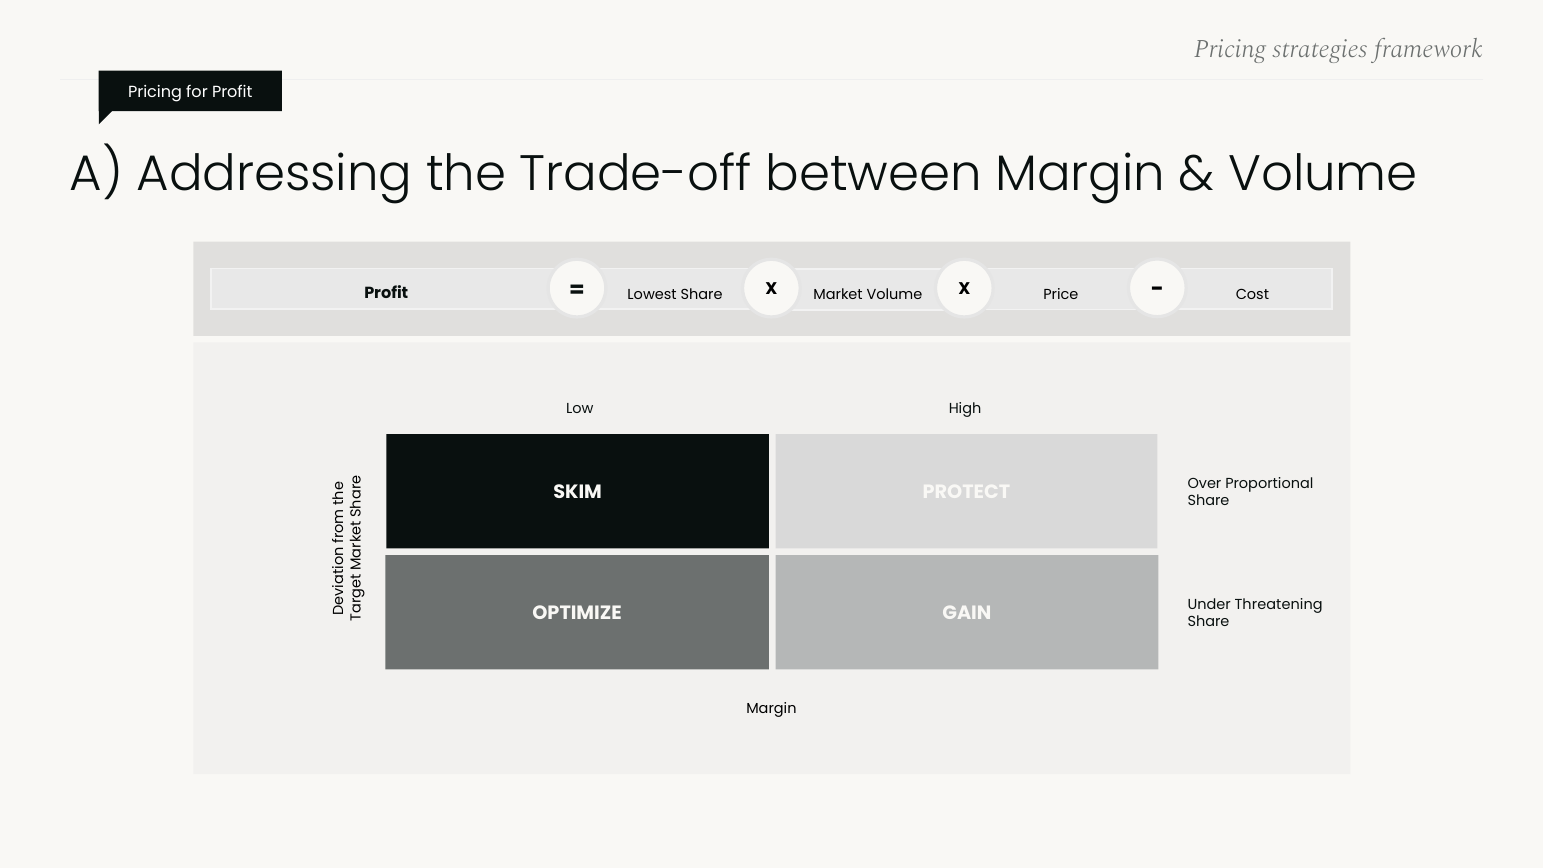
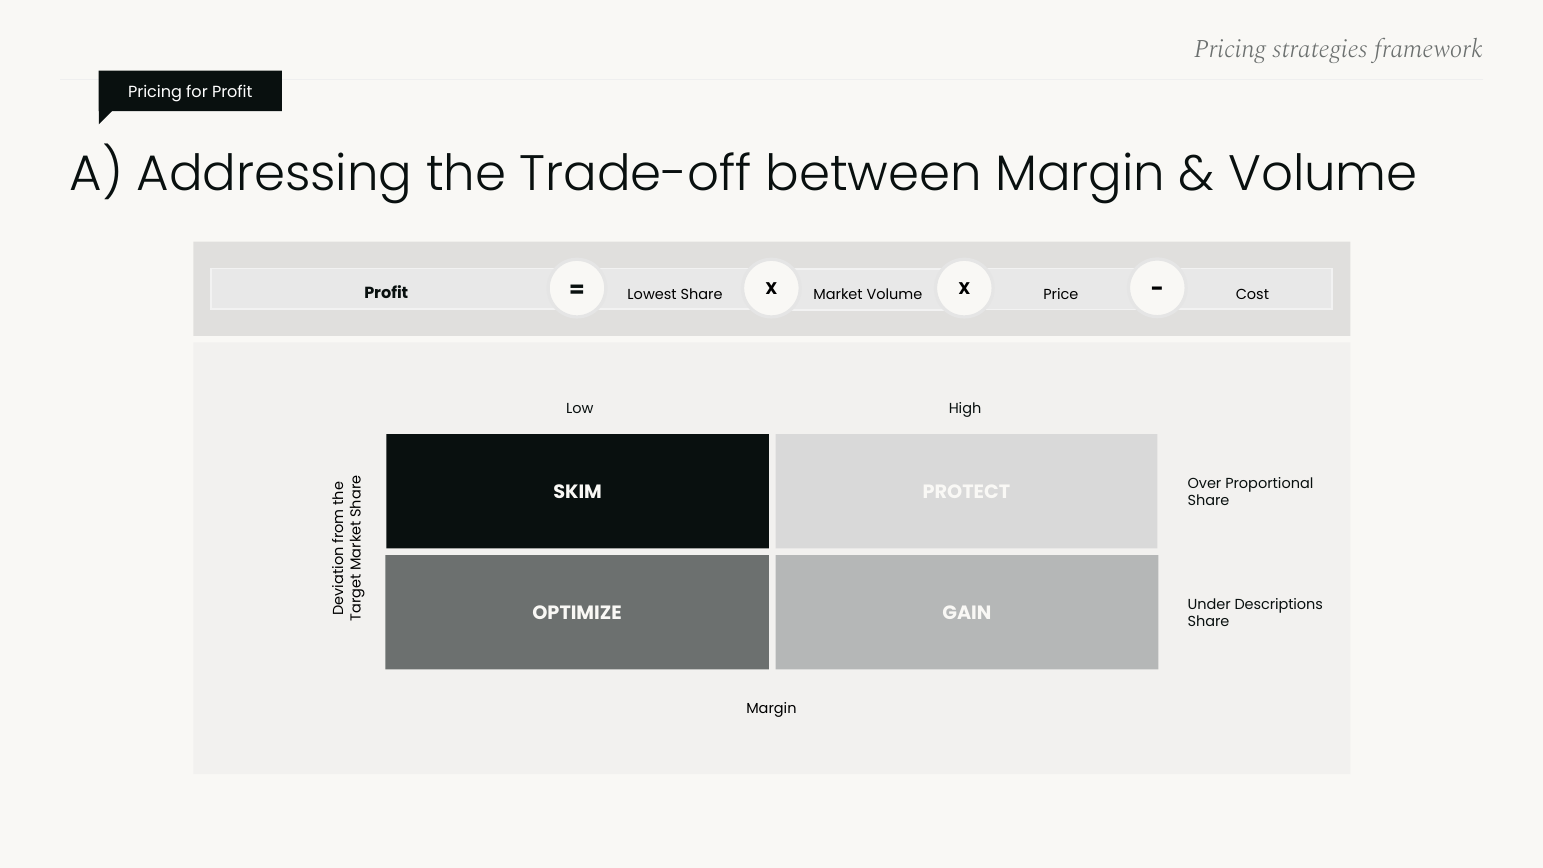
Threatening: Threatening -> Descriptions (1279, 604)
